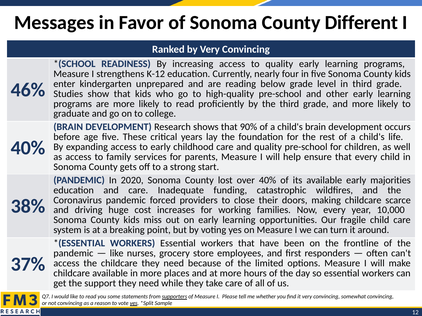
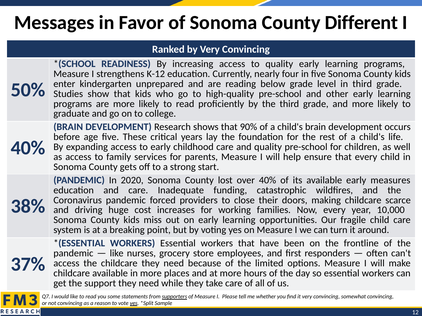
46%: 46% -> 50% (28, 90)
majorities: majorities -> measures (390, 180)
